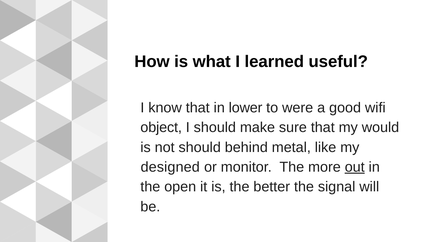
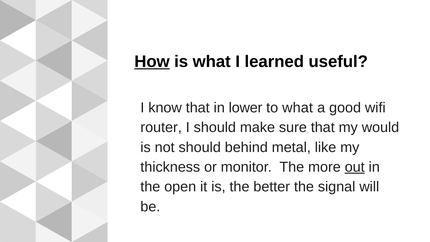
How underline: none -> present (152, 62)
to were: were -> what (298, 108)
object: object -> router (161, 127)
designed: designed -> thickness (170, 167)
